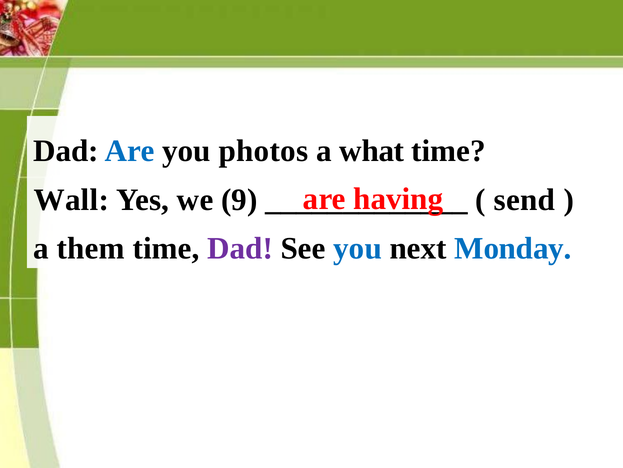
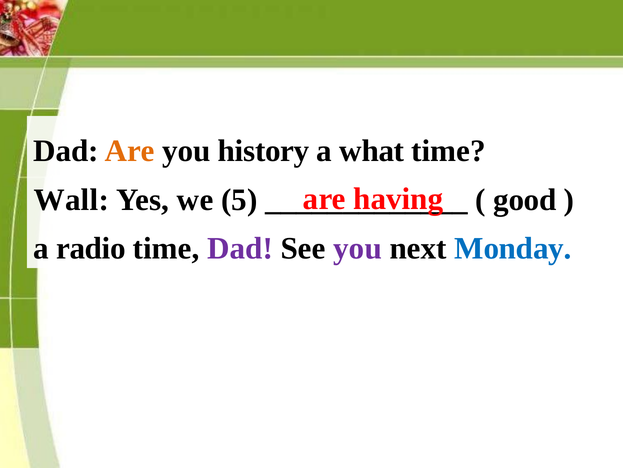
Are colour: blue -> orange (130, 151)
photos: photos -> history (264, 151)
9: 9 -> 5 (239, 200)
send: send -> good (525, 200)
them: them -> radio (91, 248)
you colour: blue -> purple (358, 248)
